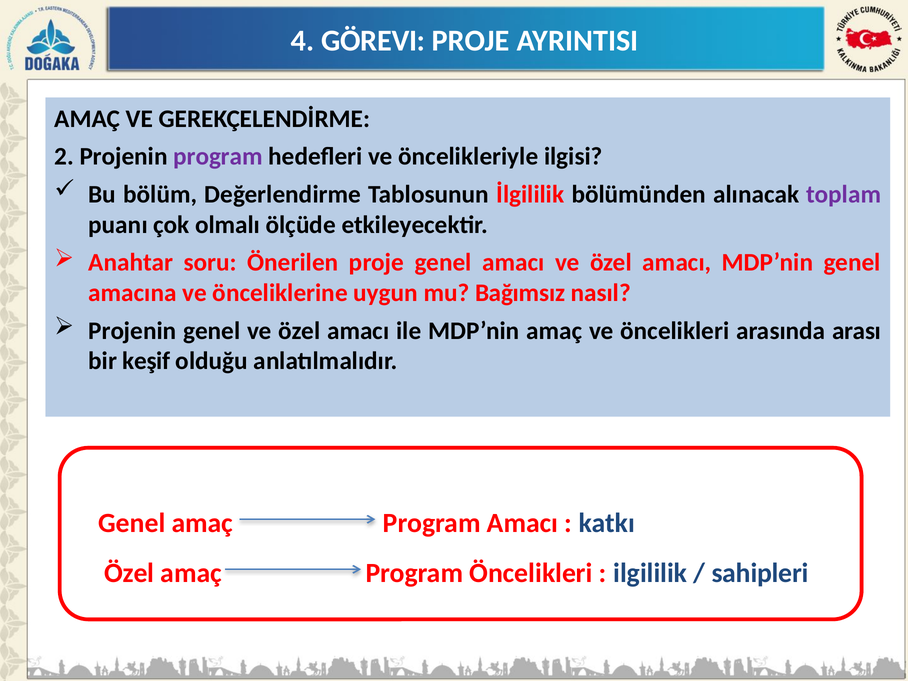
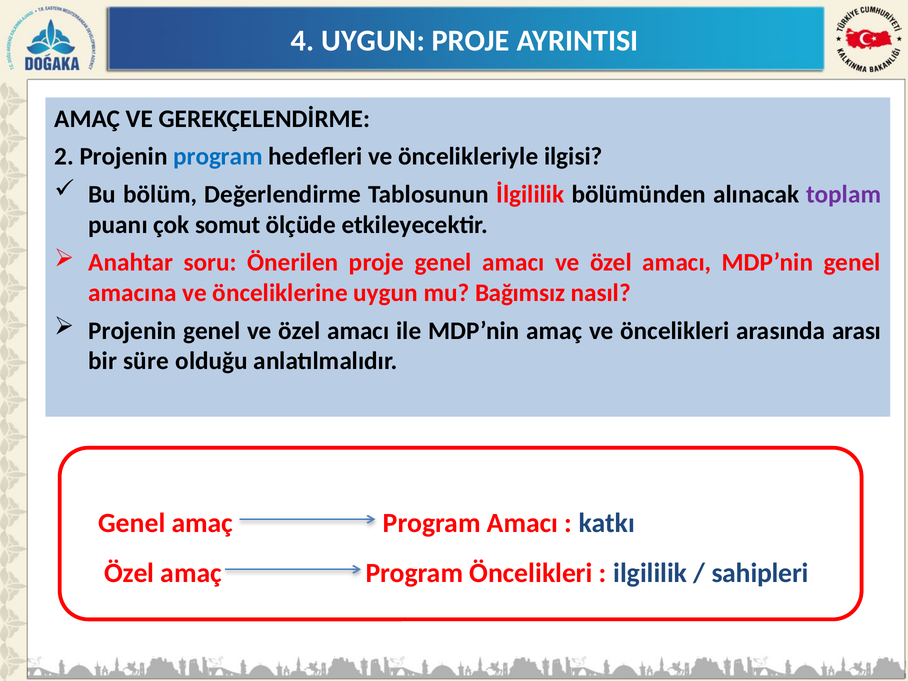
4 GÖREVI: GÖREVI -> UYGUN (373, 41)
program colour: purple -> blue (218, 157)
olmalı: olmalı -> somut (228, 225)
keşif: keşif -> süre (146, 361)
